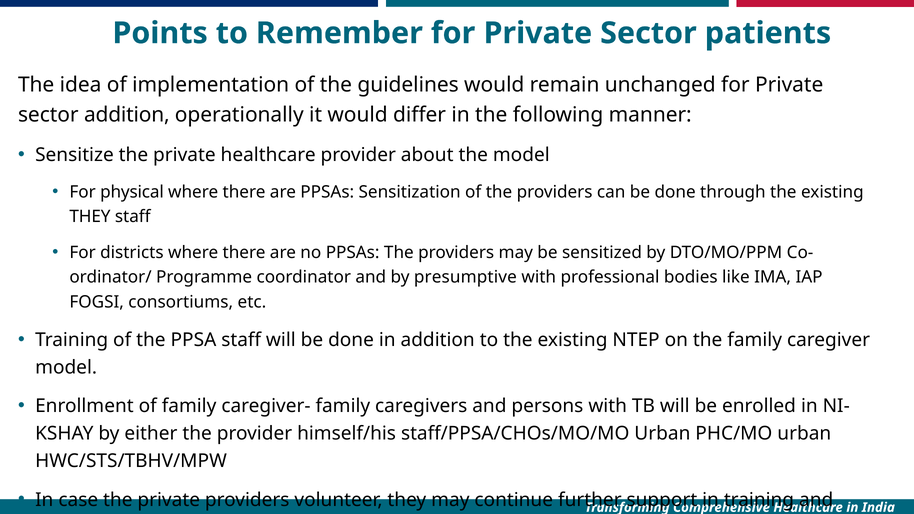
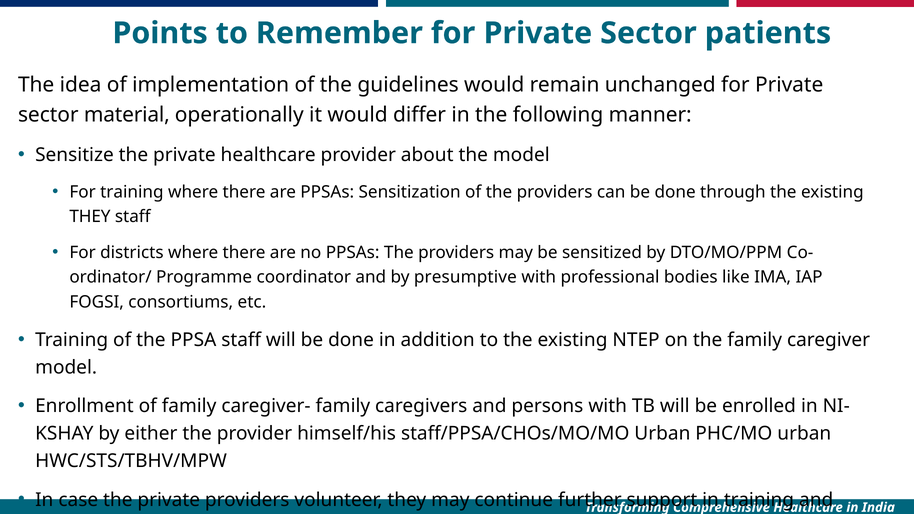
sector addition: addition -> material (127, 115)
For physical: physical -> training (132, 192)
